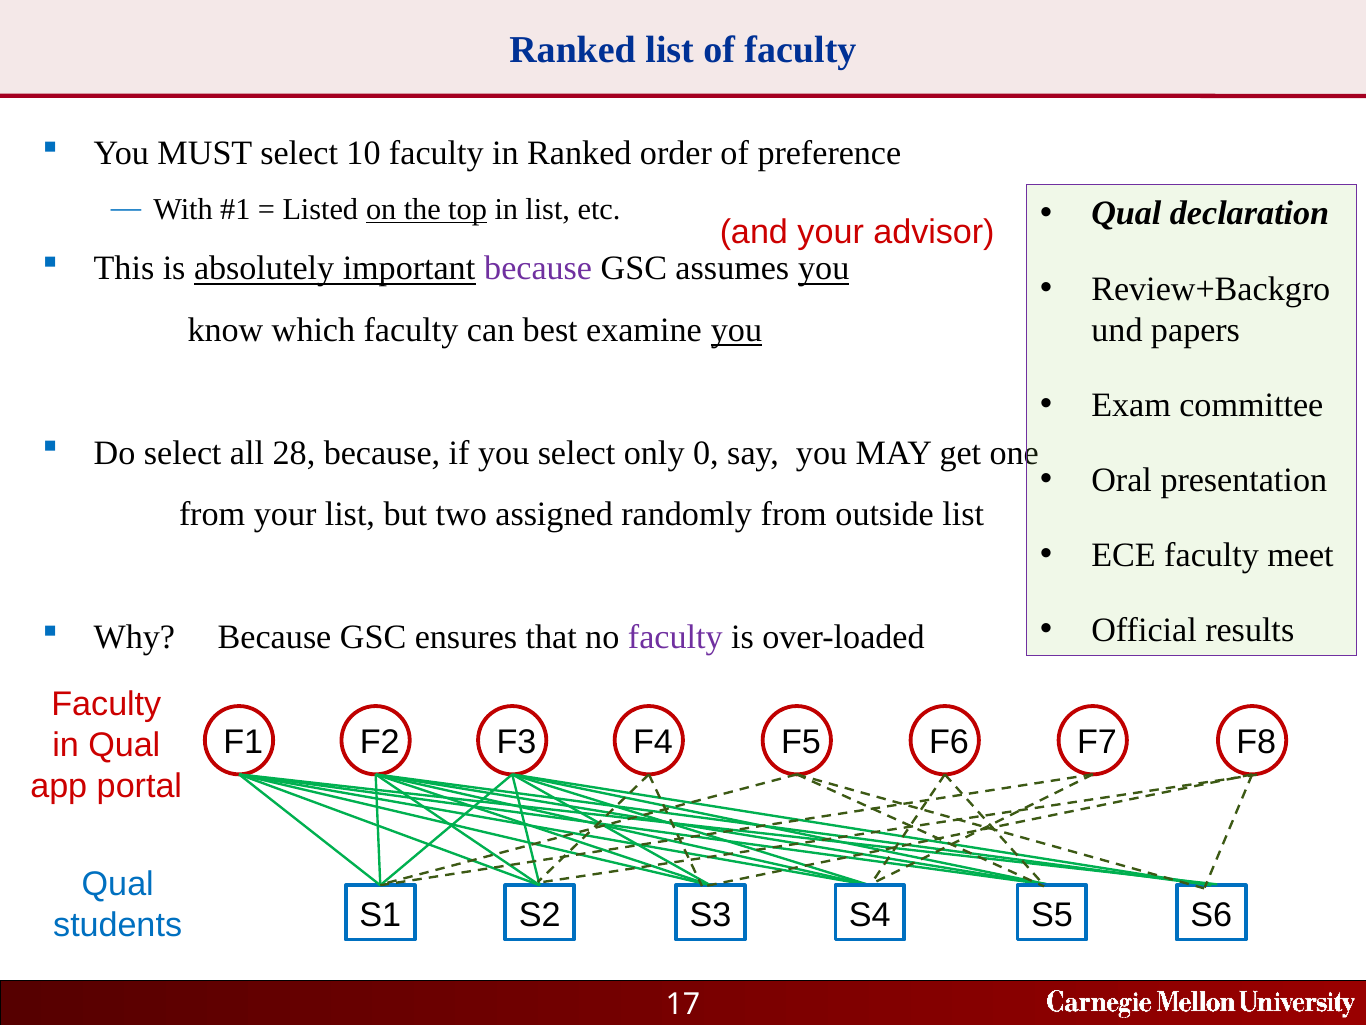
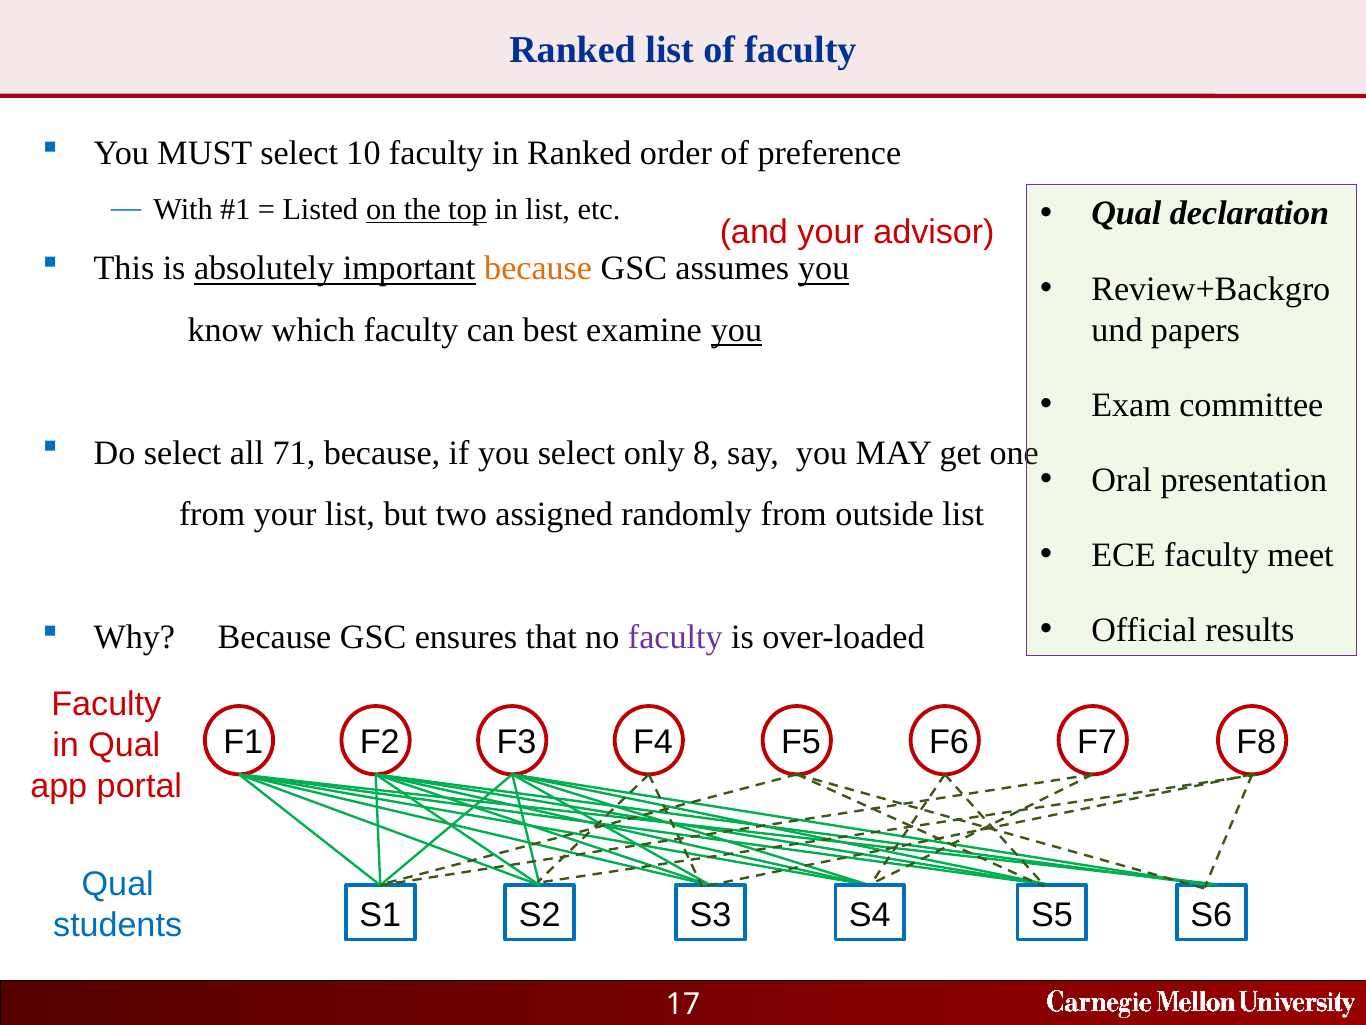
because colour: purple -> orange (538, 268)
28: 28 -> 71 (294, 453)
0: 0 -> 8 (706, 453)
